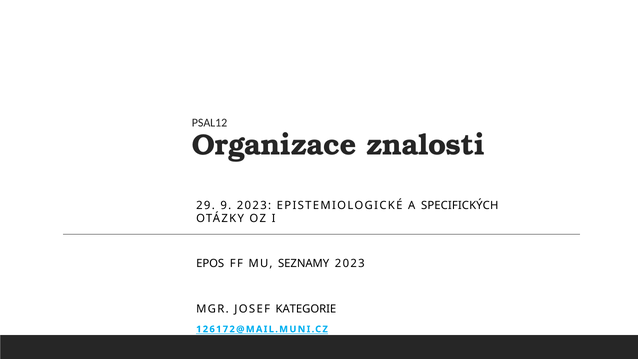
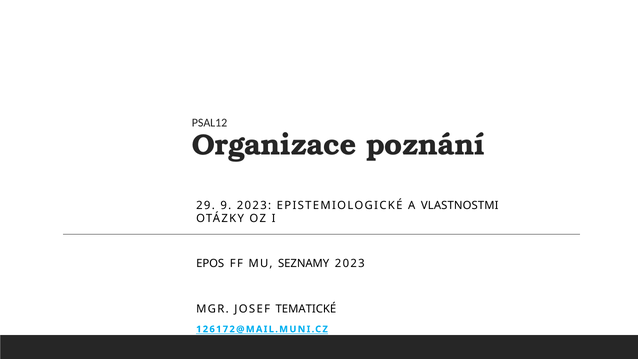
znalosti: znalosti -> poznání (425, 145)
SPECIFICKÝCH: SPECIFICKÝCH -> VLASTNOSTMI (460, 205)
KATEGORIE: KATEGORIE -> TEMATICKÉ (306, 309)
